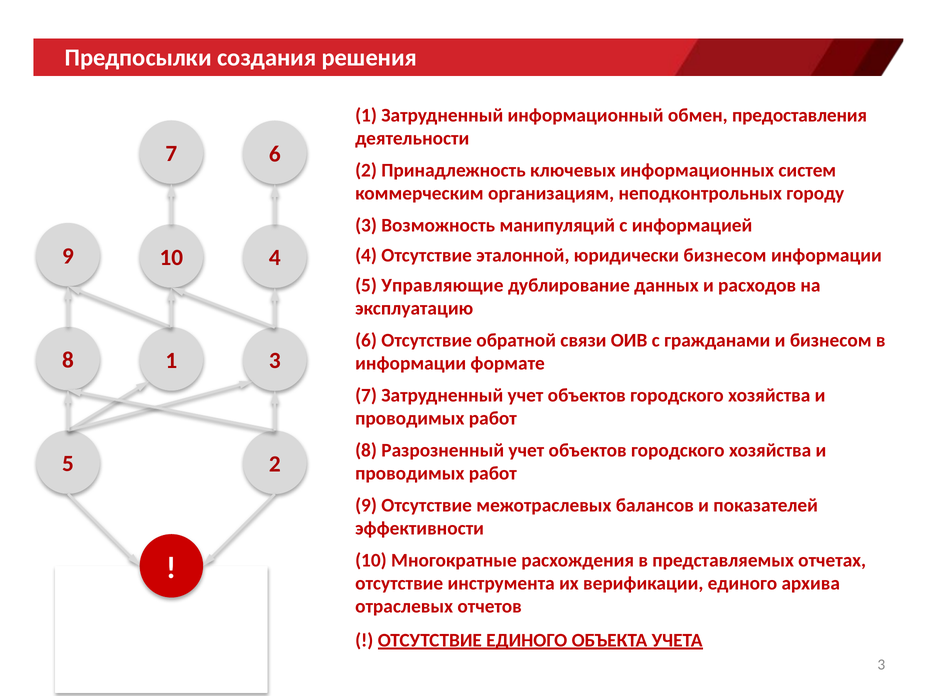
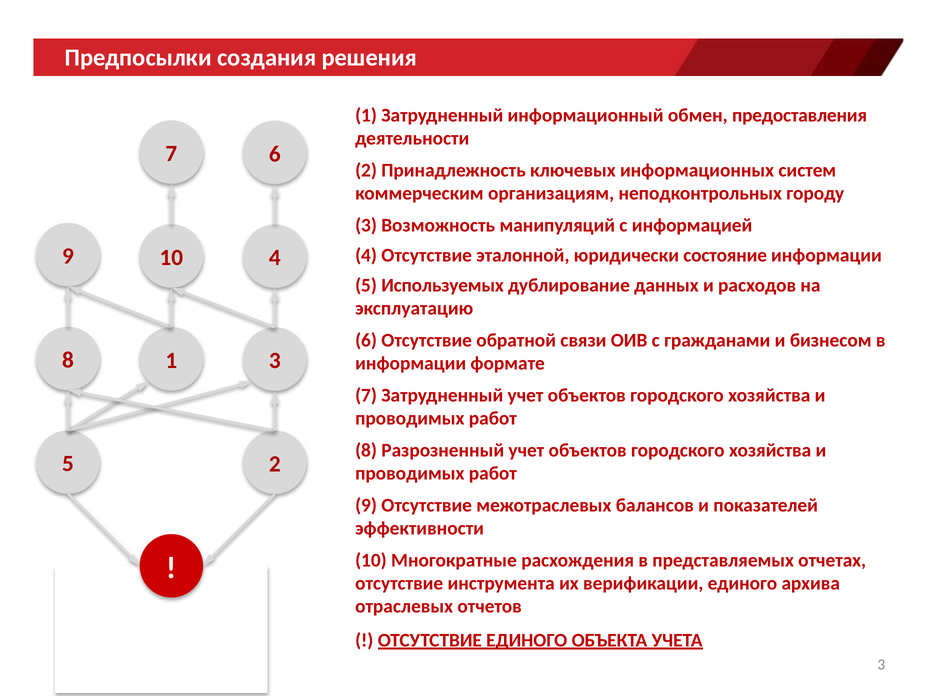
юридически бизнесом: бизнесом -> состояние (725, 255)
Управляющие: Управляющие -> Используемых (443, 285)
